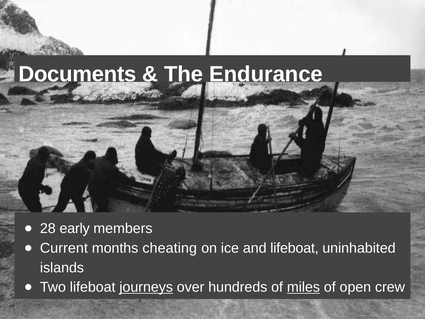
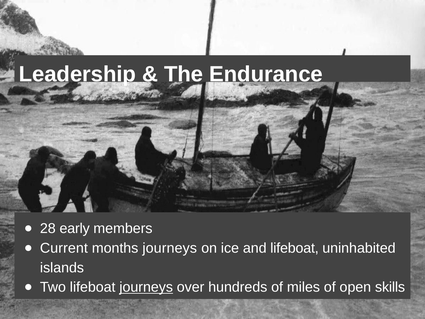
Documents: Documents -> Leadership (77, 74)
months cheating: cheating -> journeys (170, 248)
miles underline: present -> none (303, 287)
crew: crew -> skills (390, 287)
